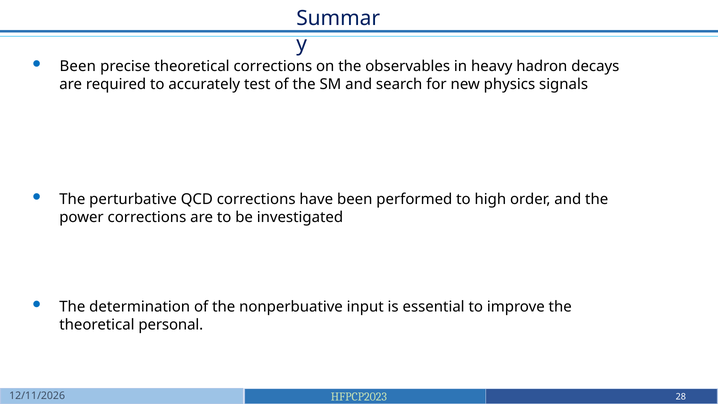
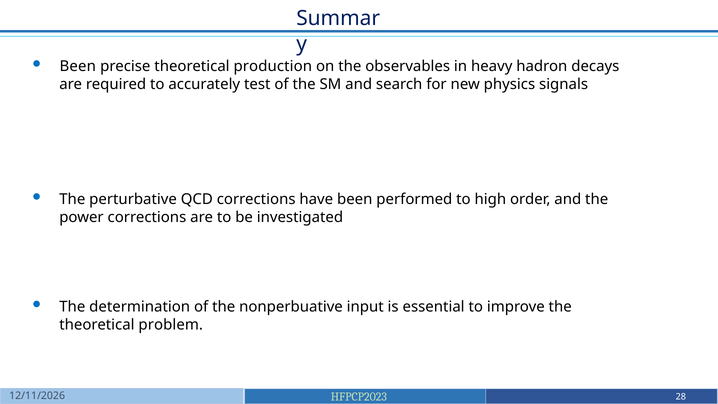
theoretical corrections: corrections -> production (273, 66)
personal: personal -> problem (171, 325)
